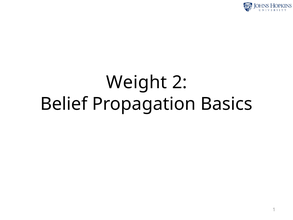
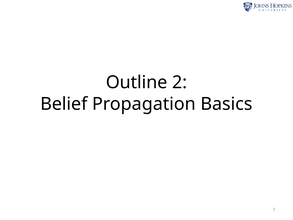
Weight: Weight -> Outline (137, 82)
